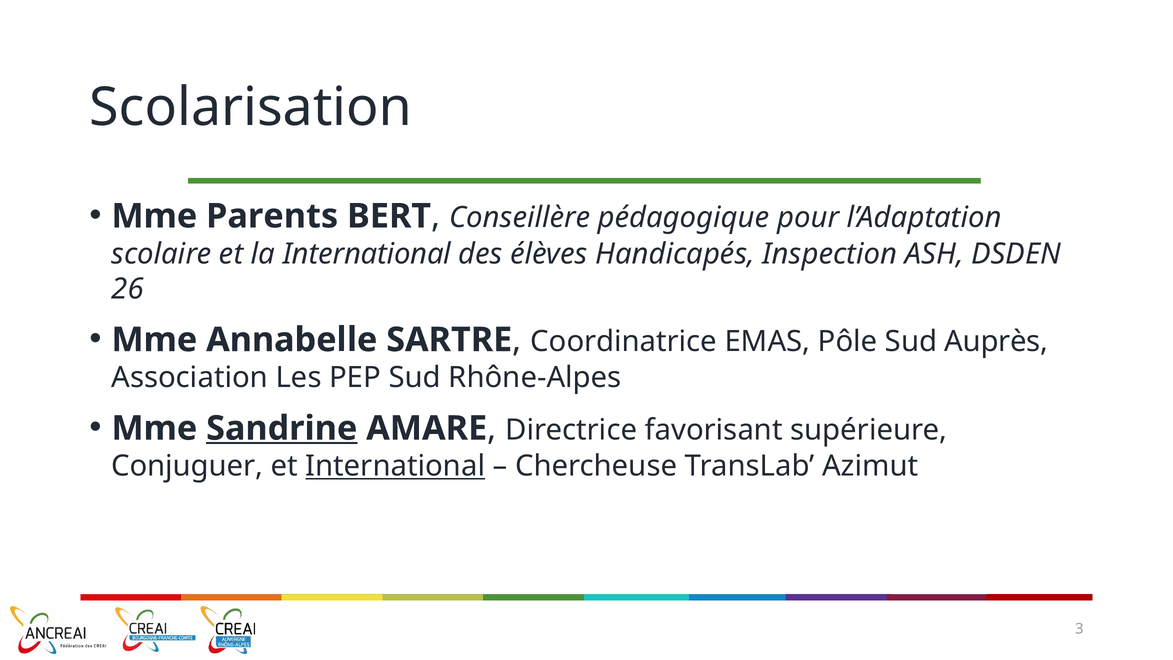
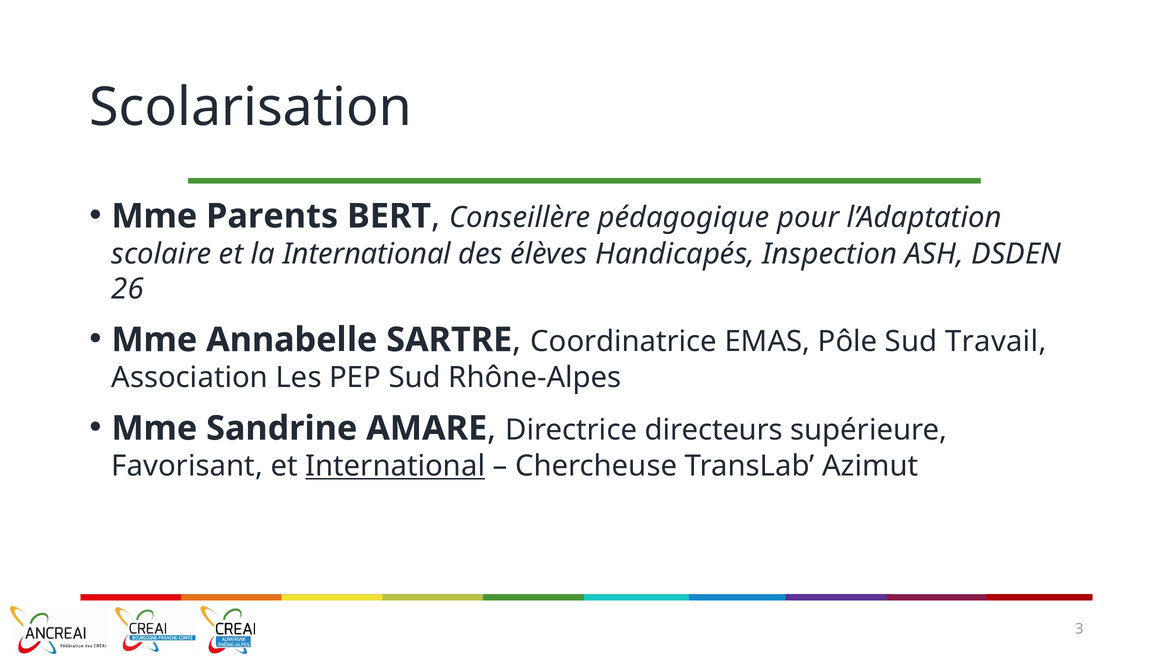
Auprès: Auprès -> Travail (996, 341)
Sandrine underline: present -> none (282, 428)
favorisant: favorisant -> directeurs (714, 430)
Conjuguer: Conjuguer -> Favorisant (187, 466)
